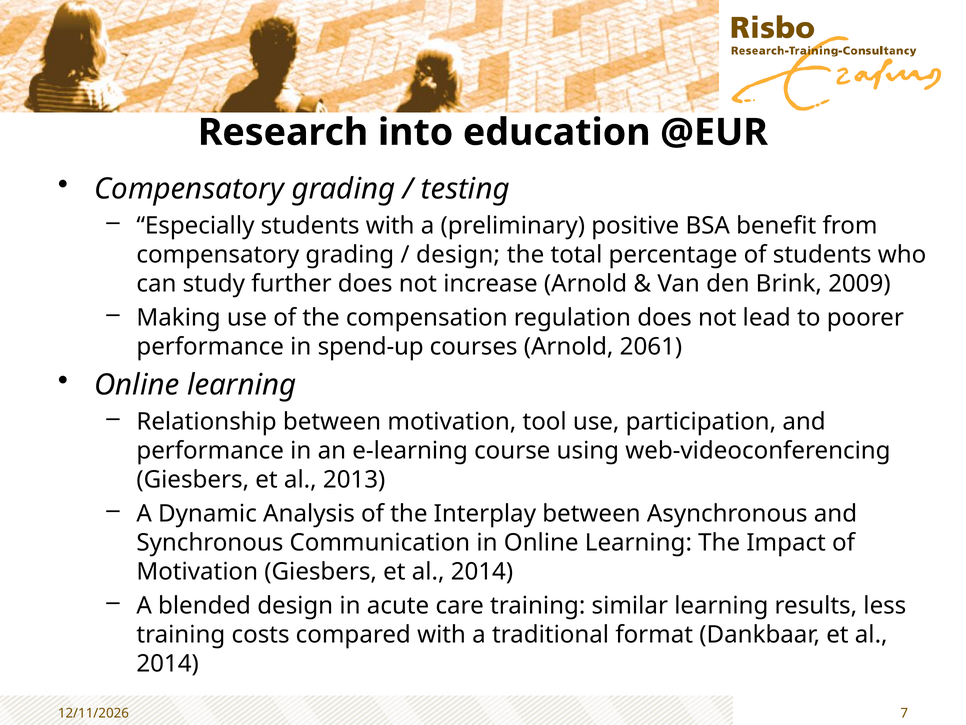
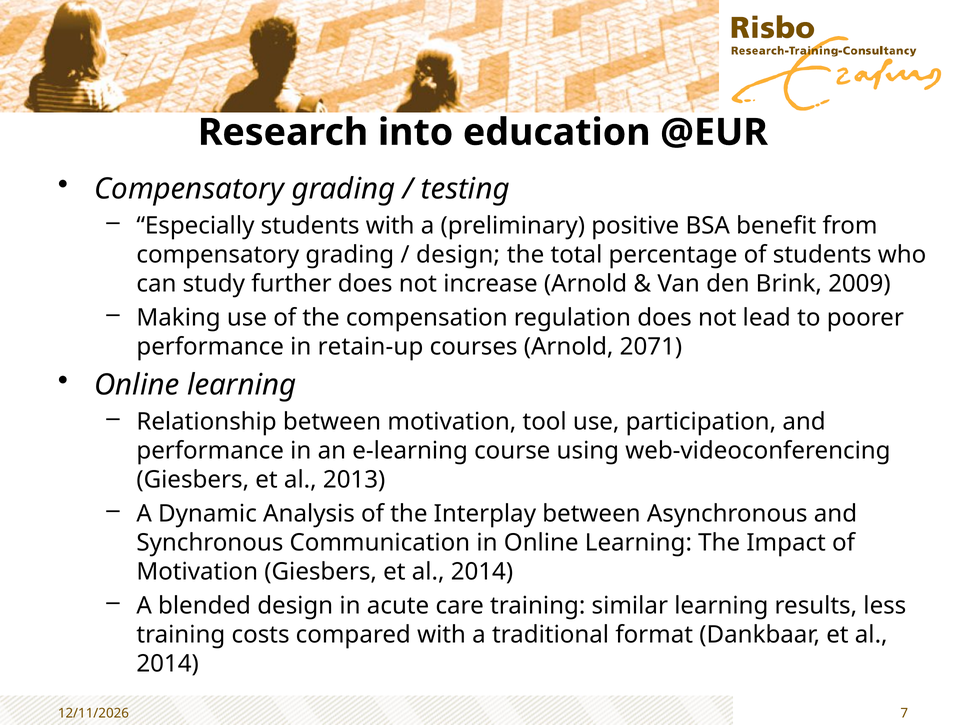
spend-up: spend-up -> retain-up (370, 346)
2061: 2061 -> 2071 (651, 346)
